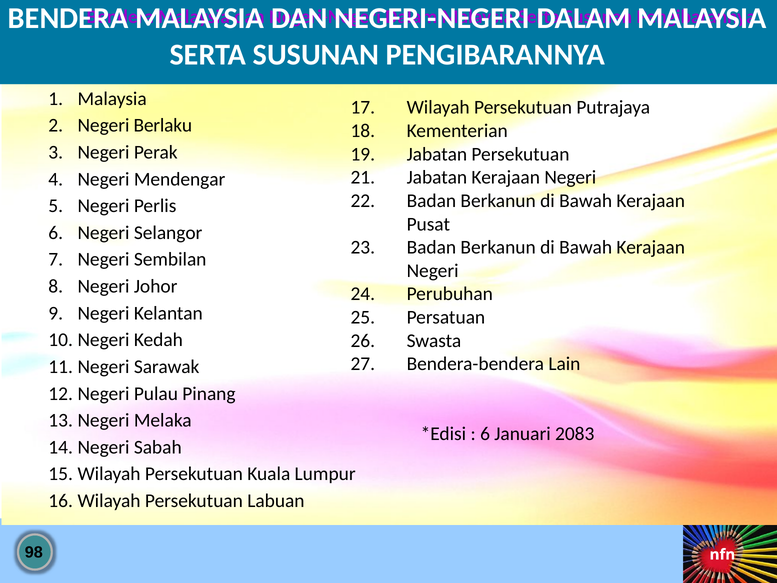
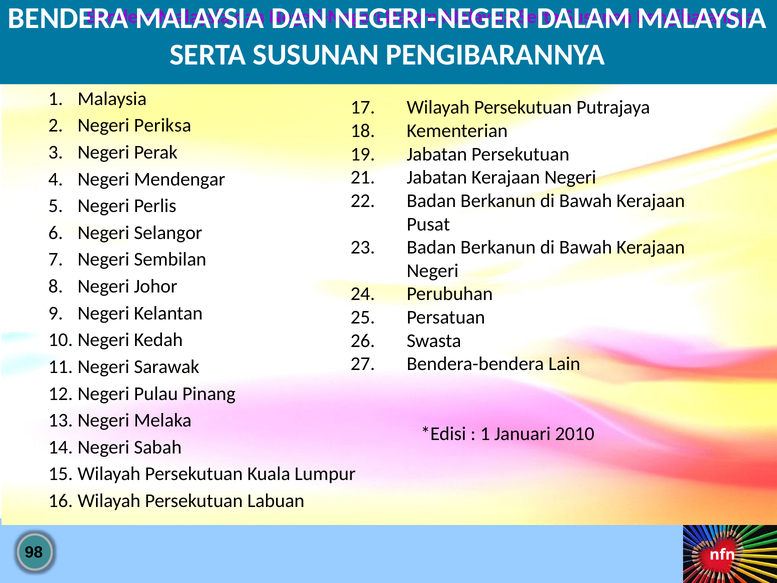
Berlaku: Berlaku -> Periksa (163, 125)
6: 6 -> 1 (485, 434)
2083: 2083 -> 2010 (575, 434)
